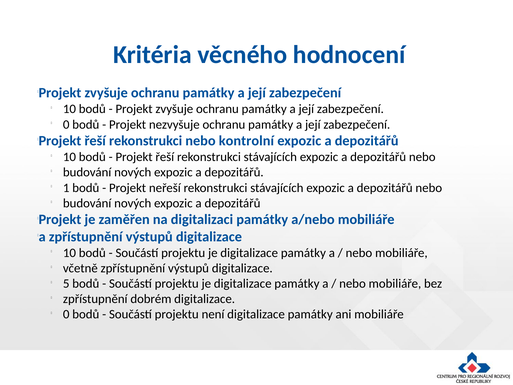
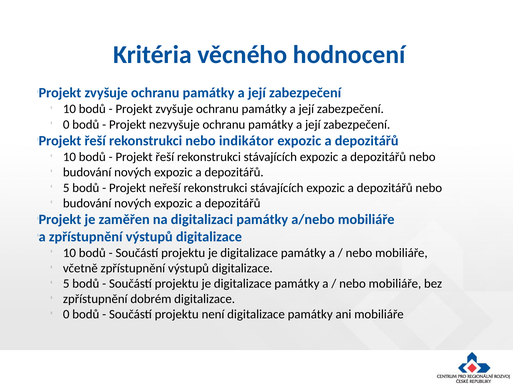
kontrolní: kontrolní -> indikátor (246, 141)
1: 1 -> 5 (66, 188)
